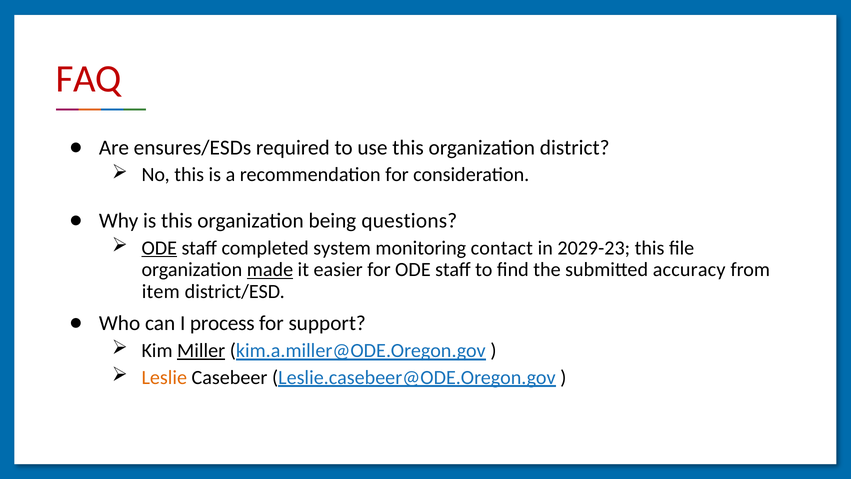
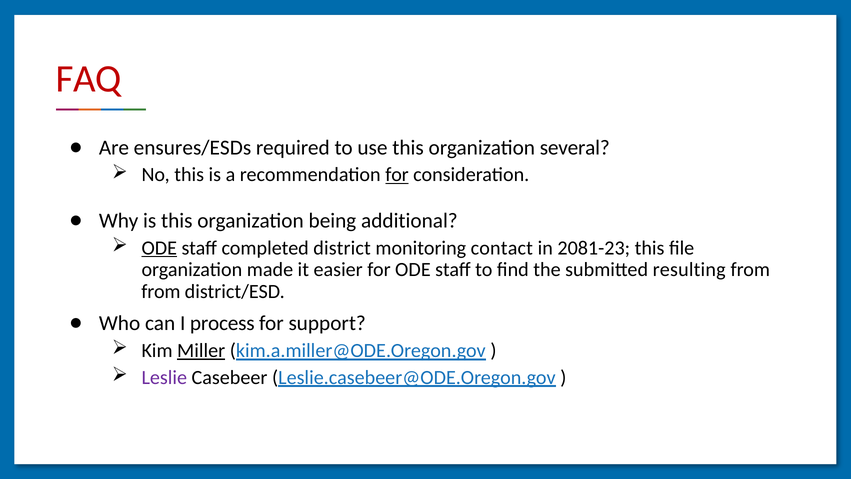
district: district -> several (575, 148)
for underline: none -> present (397, 175)
questions: questions -> additional (409, 221)
system: system -> district (342, 248)
2029-23: 2029-23 -> 2081-23 (594, 248)
made underline: present -> none (270, 270)
accuracy: accuracy -> resulting (689, 270)
item: item -> from (161, 291)
Leslie colour: orange -> purple (164, 377)
